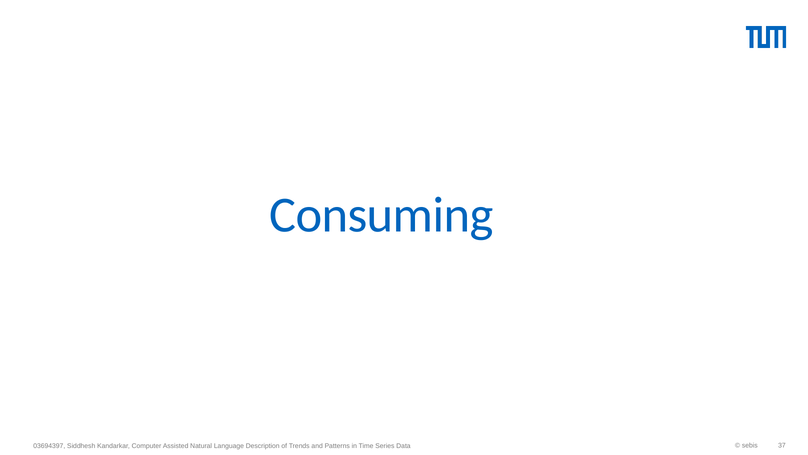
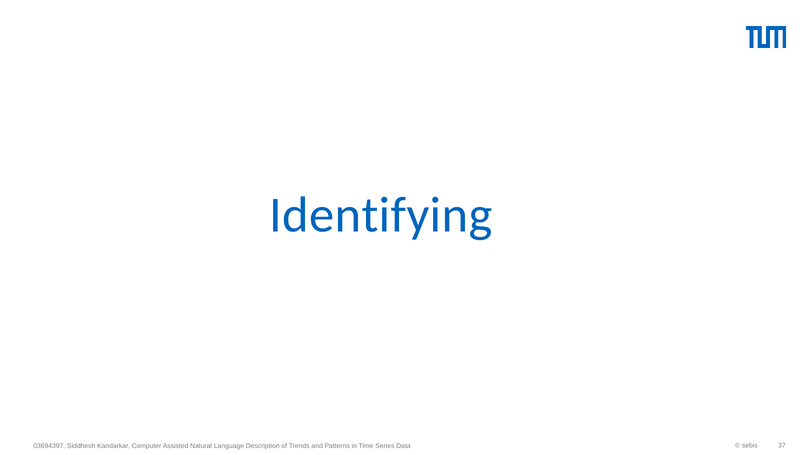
Consuming: Consuming -> Identifying (381, 215)
